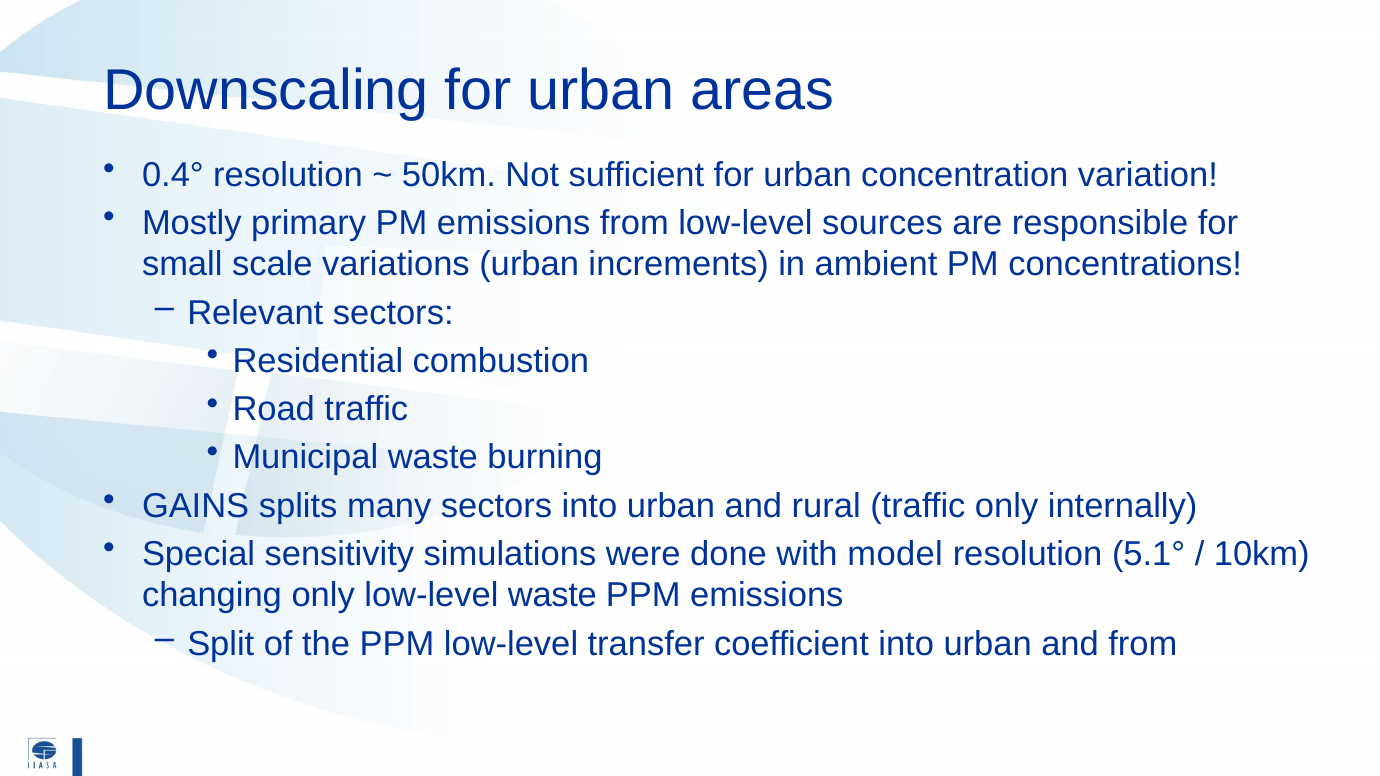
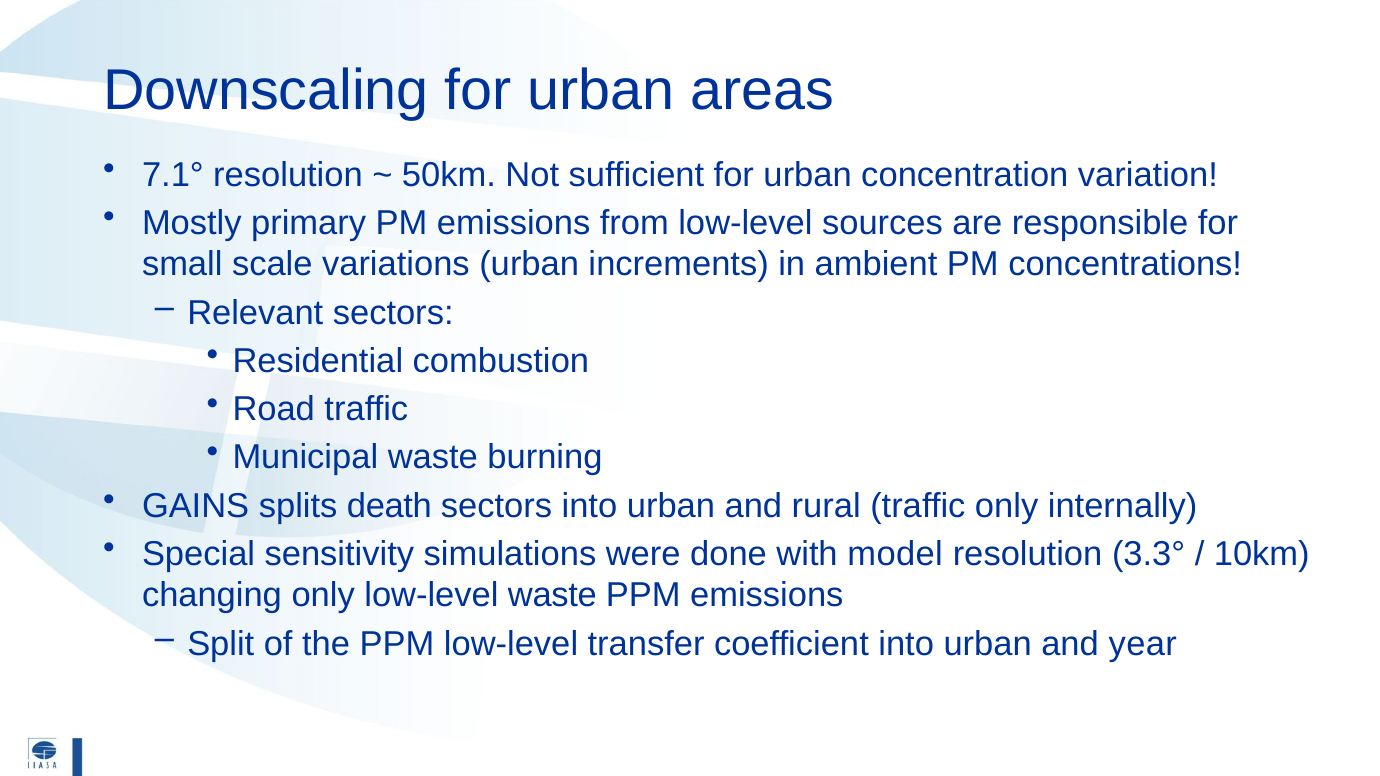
0.4°: 0.4° -> 7.1° (173, 175)
many: many -> death (389, 506)
5.1°: 5.1° -> 3.3° (1149, 554)
and from: from -> year (1143, 644)
